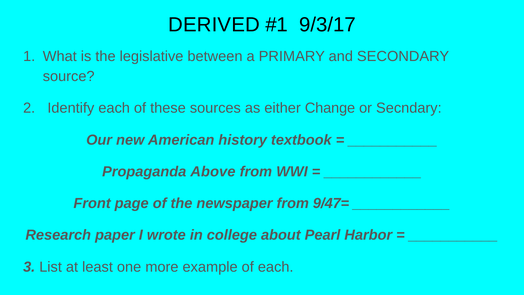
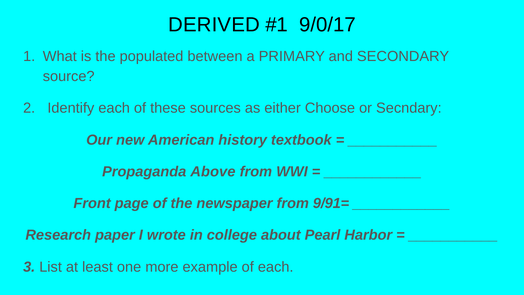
9/3/17: 9/3/17 -> 9/0/17 (327, 25)
legislative: legislative -> populated (152, 56)
Change: Change -> Choose (330, 108)
9/47=: 9/47= -> 9/91= (331, 203)
